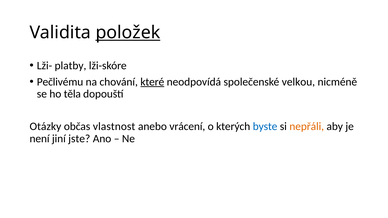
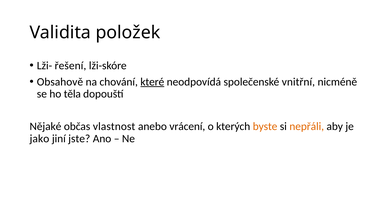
položek underline: present -> none (128, 33)
platby: platby -> řešení (70, 66)
Pečlivému: Pečlivému -> Obsahově (60, 82)
velkou: velkou -> vnitřní (298, 82)
Otázky: Otázky -> Nějaké (45, 127)
byste colour: blue -> orange (265, 127)
není: není -> jako (39, 139)
